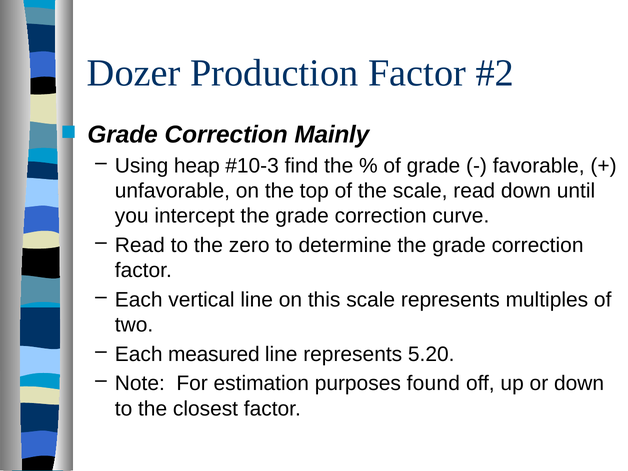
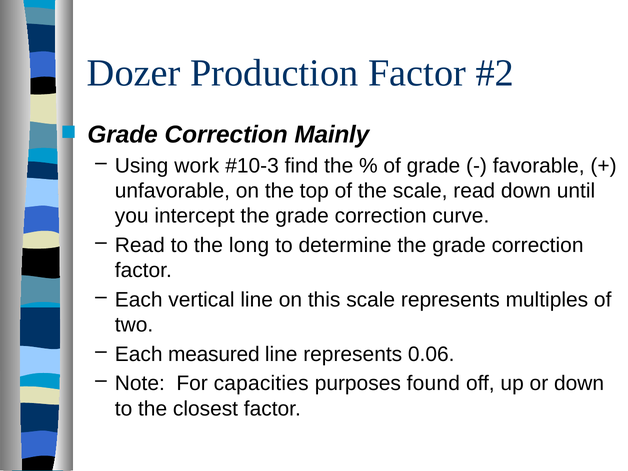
heap: heap -> work (197, 166)
zero: zero -> long (249, 245)
5.20: 5.20 -> 0.06 (431, 354)
estimation: estimation -> capacities (261, 383)
